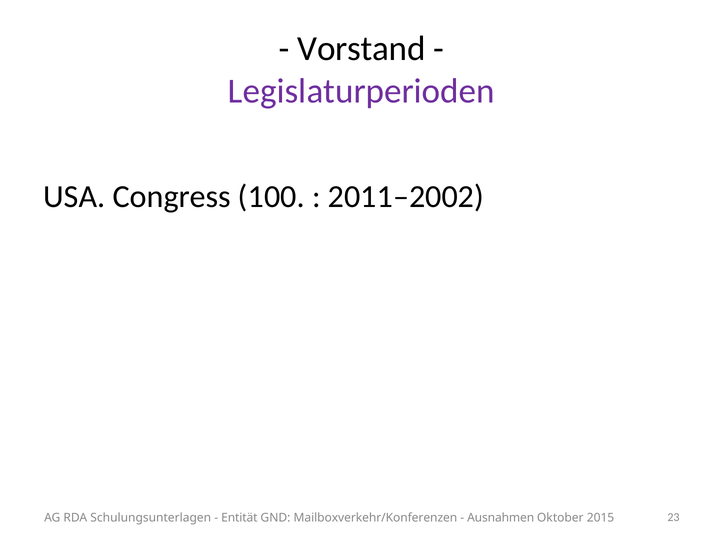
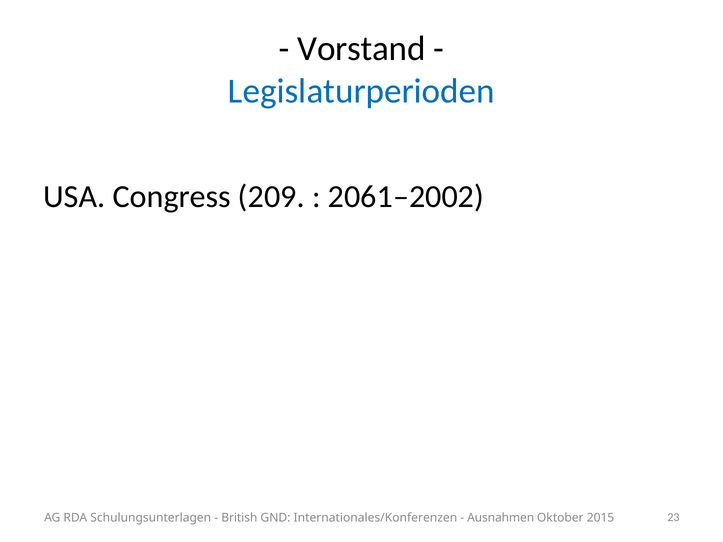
Legislaturperioden colour: purple -> blue (361, 91)
100: 100 -> 209 (271, 197)
2011–2002: 2011–2002 -> 2061–2002 (406, 197)
Entität: Entität -> British (239, 518)
Mailboxverkehr/Konferenzen: Mailboxverkehr/Konferenzen -> Internationales/Konferenzen (375, 518)
